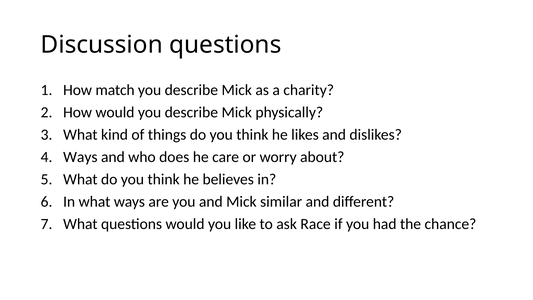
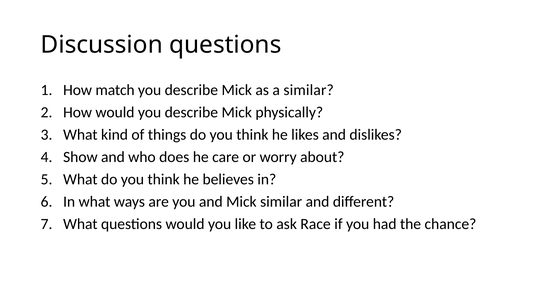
a charity: charity -> similar (309, 90)
Ways: Ways -> Show (80, 157)
